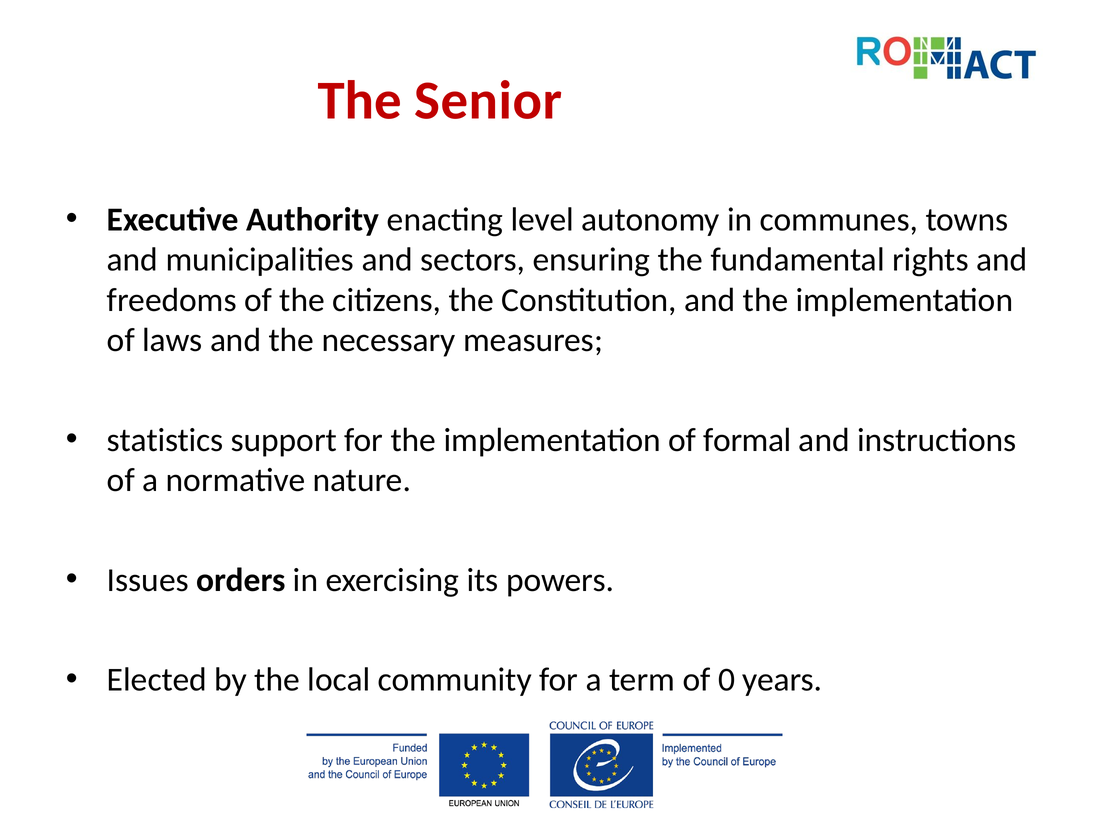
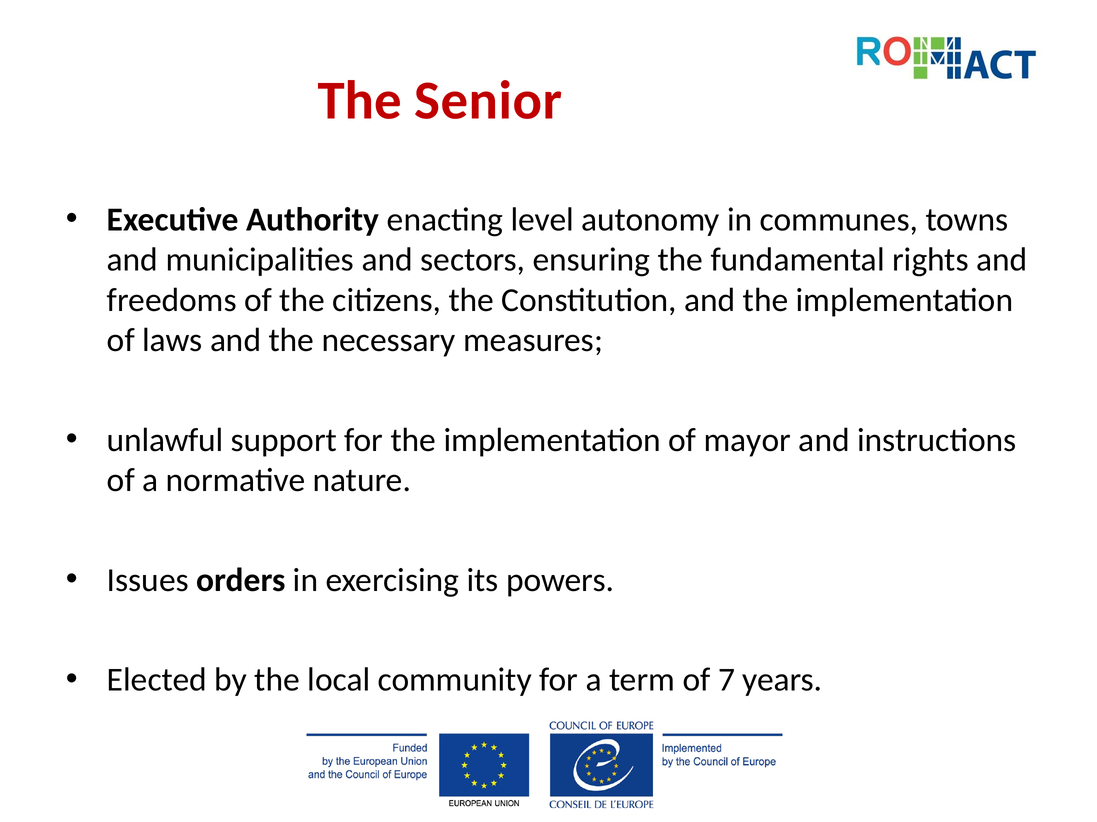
statistics: statistics -> unlawful (165, 440)
formal: formal -> mayor (747, 440)
0: 0 -> 7 (727, 681)
